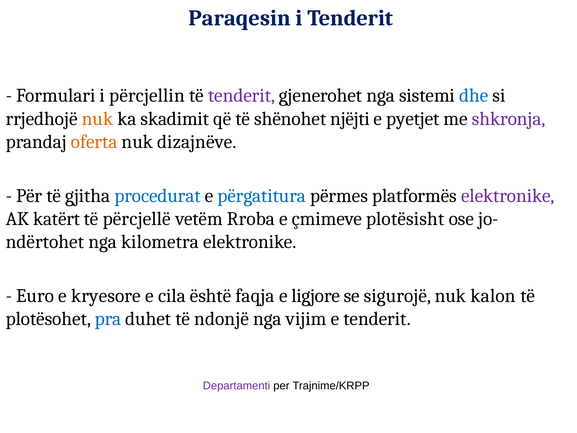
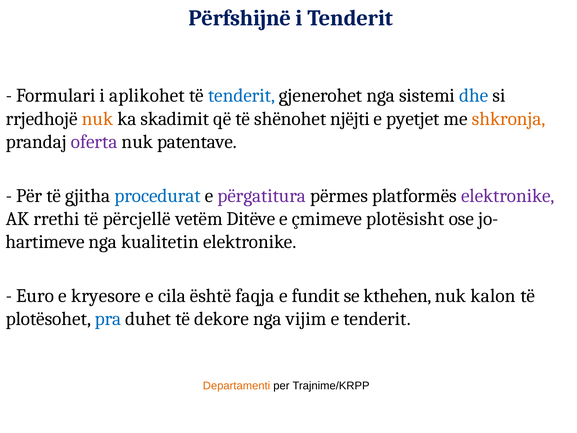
Paraqesin: Paraqesin -> Përfshijnë (240, 18)
përcjellin: përcjellin -> aplikohet (147, 96)
tenderit colour: purple -> blue (242, 96)
shkronja colour: purple -> orange (509, 119)
oferta colour: orange -> purple (94, 142)
dizajnëve: dizajnëve -> patentave (197, 142)
përgatitura colour: blue -> purple (262, 196)
katërt: katërt -> rrethi (57, 219)
Rroba: Rroba -> Ditëve (251, 219)
ndërtohet: ndërtohet -> hartimeve (45, 242)
kilometra: kilometra -> kualitetin (160, 242)
ligjore: ligjore -> fundit (316, 296)
sigurojë: sigurojë -> kthehen (398, 296)
ndonjë: ndonjë -> dekore (222, 319)
Departamenti colour: purple -> orange (237, 385)
